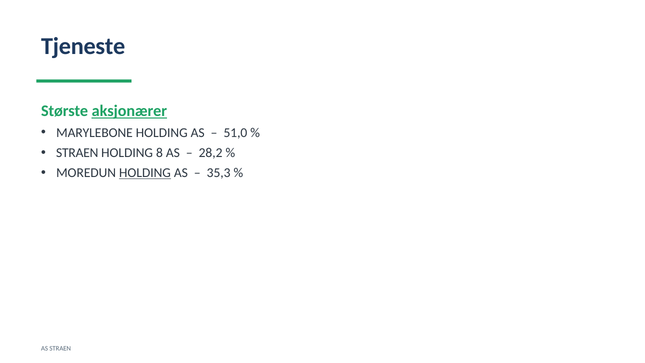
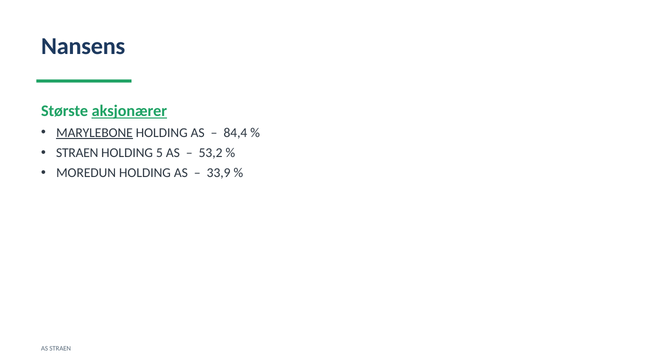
Tjeneste: Tjeneste -> Nansens (83, 46)
MARYLEBONE underline: none -> present (94, 133)
51,0: 51,0 -> 84,4 (235, 133)
8: 8 -> 5 (159, 153)
28,2: 28,2 -> 53,2 (211, 153)
HOLDING underline: present -> none (145, 173)
35,3: 35,3 -> 33,9 (219, 173)
